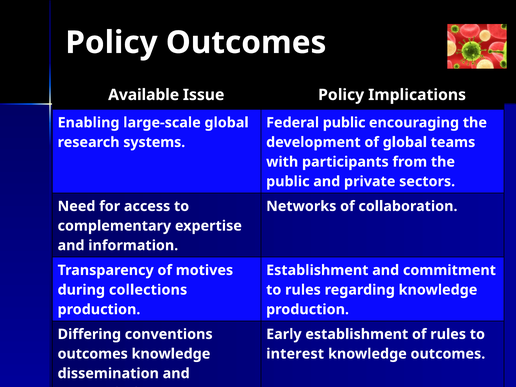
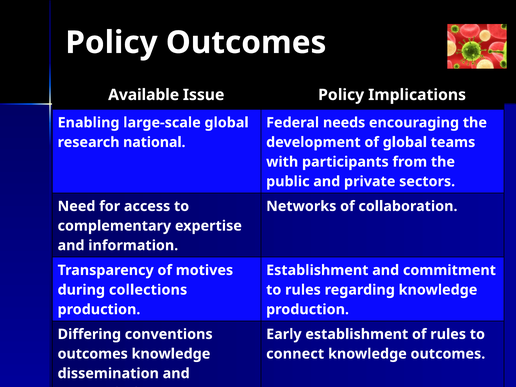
Federal public: public -> needs (344, 123)
systems: systems -> national (154, 142)
interest: interest -> connect (295, 354)
